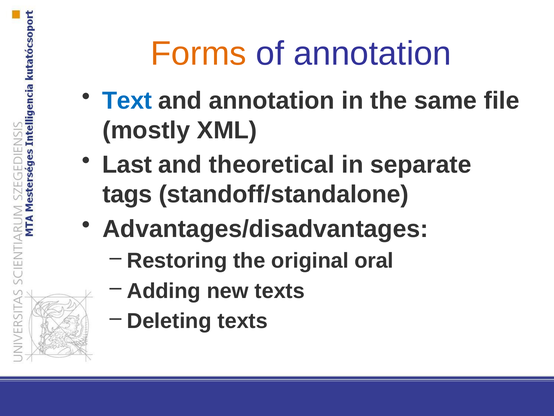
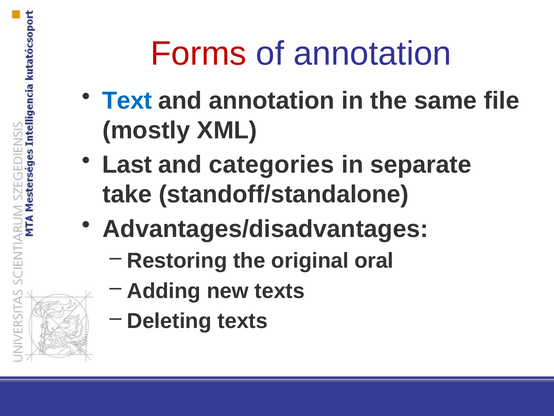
Forms colour: orange -> red (199, 54)
theoretical: theoretical -> categories (272, 165)
tags: tags -> take (127, 194)
